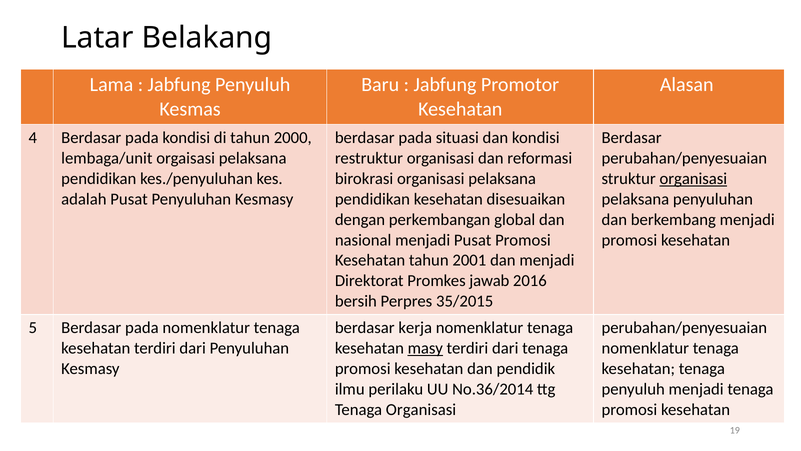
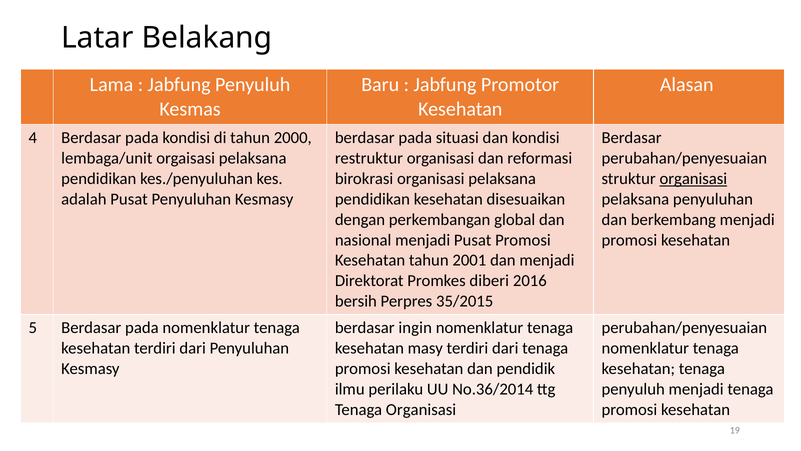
jawab: jawab -> diberi (489, 281)
kerja: kerja -> ingin (415, 328)
masy underline: present -> none (425, 348)
